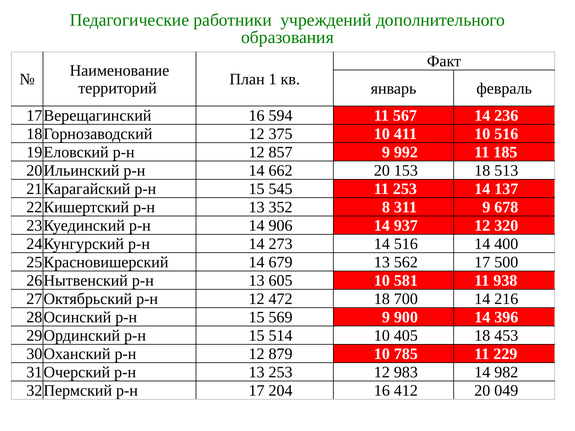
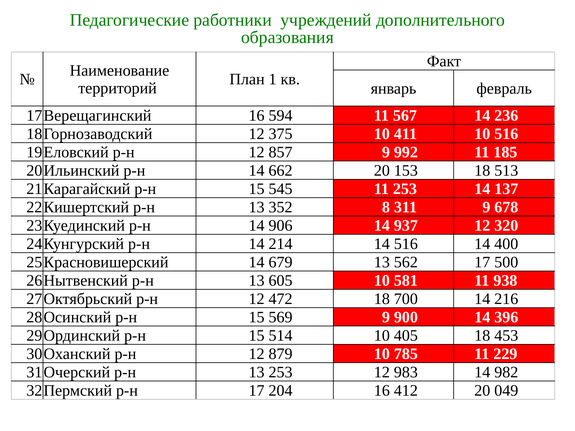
273: 273 -> 214 (281, 244)
